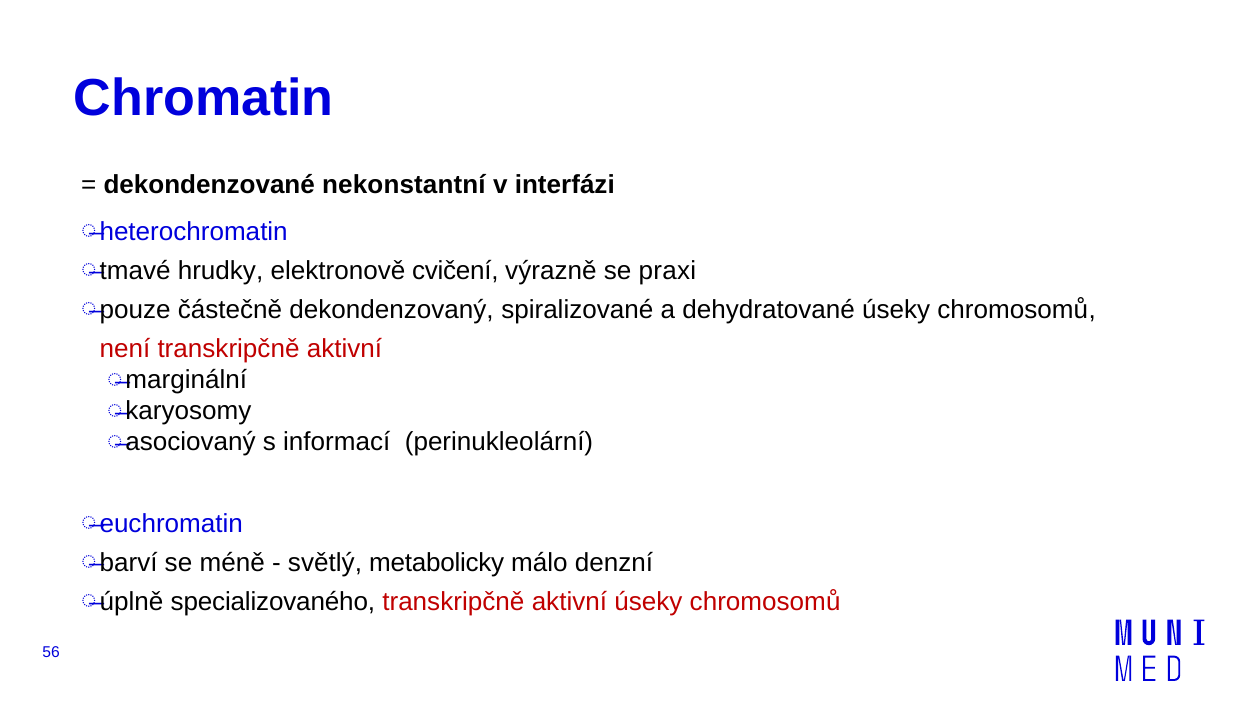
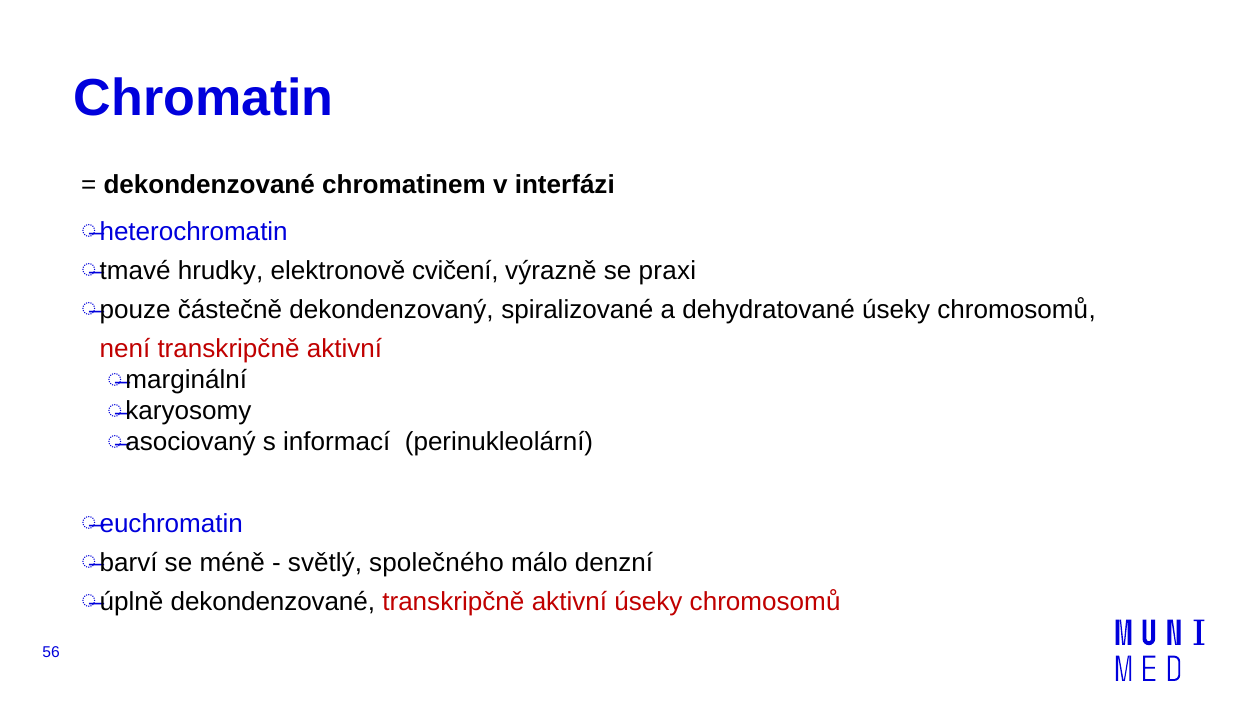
nekonstantní: nekonstantní -> chromatinem (404, 185)
metabolicky: metabolicky -> společného (436, 563)
specializovaného: specializovaného -> dekondenzované (273, 602)
